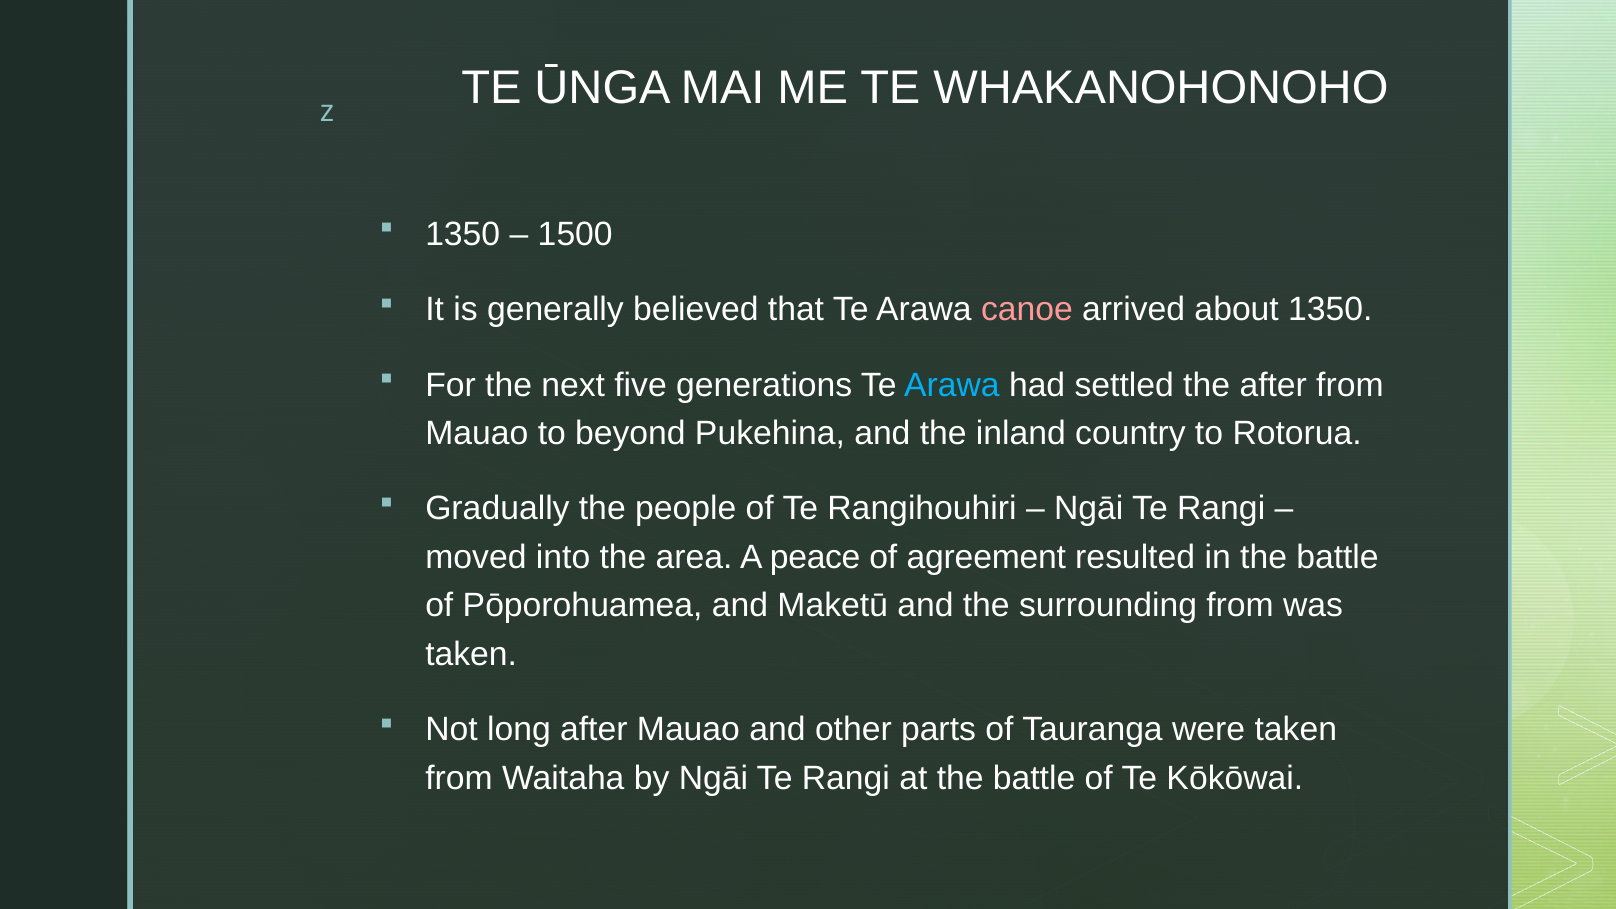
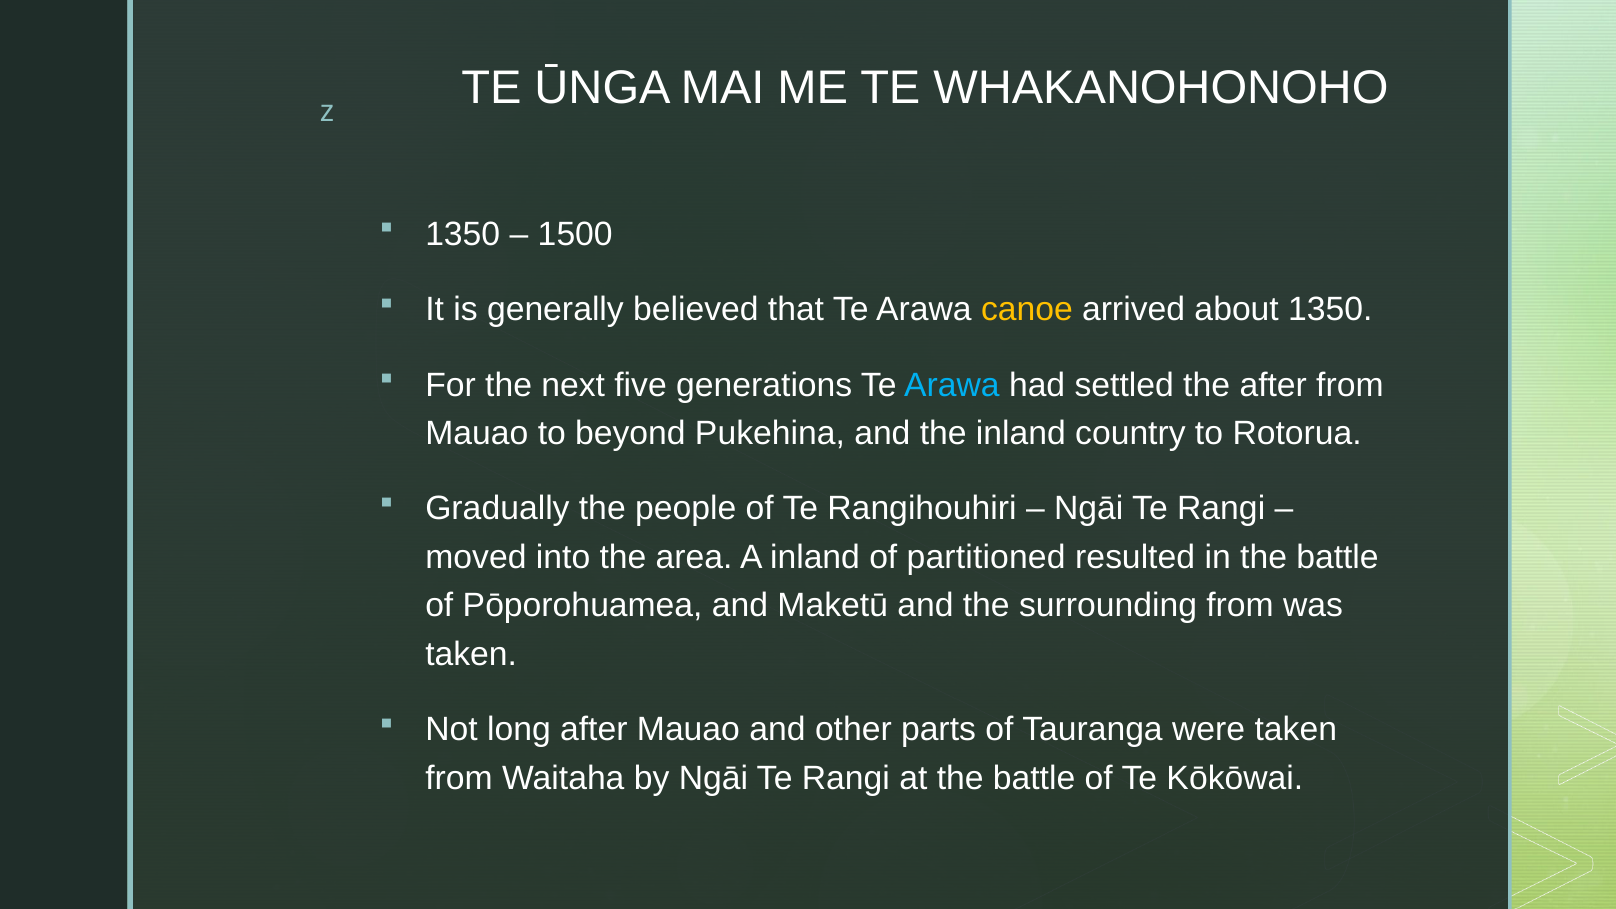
canoe colour: pink -> yellow (1027, 309)
A peace: peace -> inland (815, 557)
agreement: agreement -> partitioned (986, 557)
